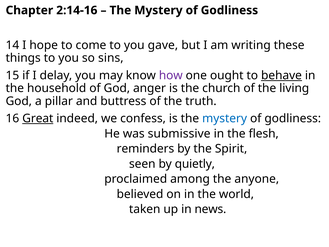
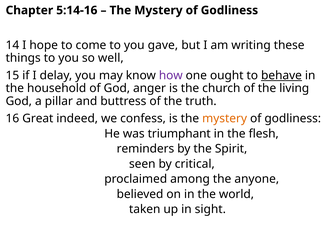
2:14-16: 2:14-16 -> 5:14-16 (77, 10)
sins: sins -> well (111, 58)
Great underline: present -> none (38, 118)
mystery colour: blue -> orange (225, 118)
submissive: submissive -> triumphant (179, 133)
quietly: quietly -> critical (195, 164)
news: news -> sight (210, 209)
